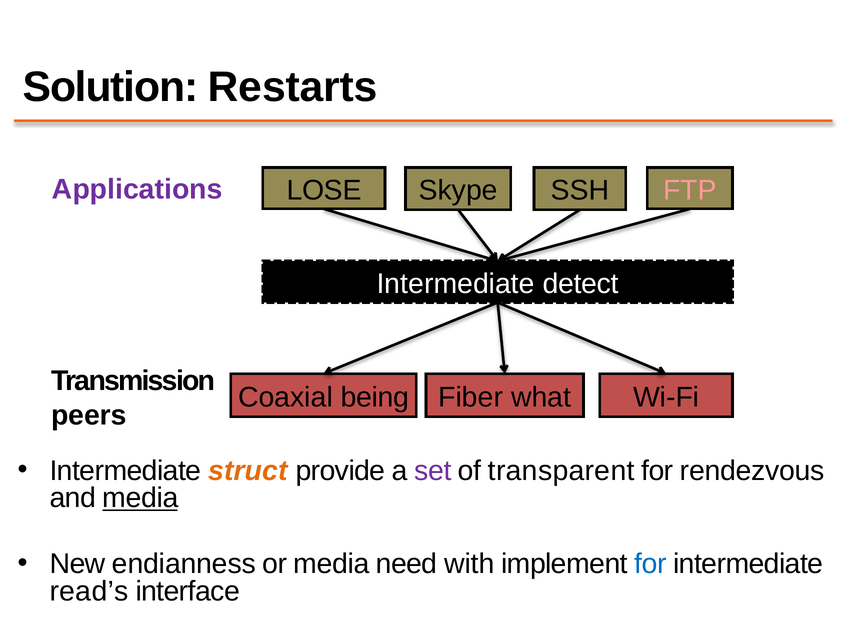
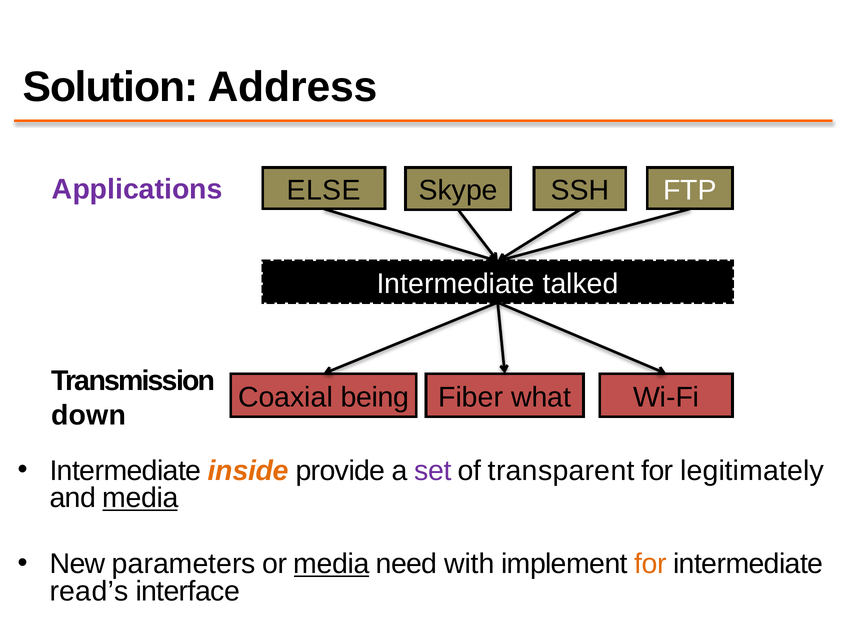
Restarts: Restarts -> Address (293, 87)
LOSE: LOSE -> ELSE (324, 190)
FTP colour: pink -> white (690, 190)
detect: detect -> talked (581, 284)
peers: peers -> down (89, 416)
struct: struct -> inside (248, 471)
rendezvous: rendezvous -> legitimately (752, 471)
endianness: endianness -> parameters (184, 564)
media underline: none -> present (332, 564)
for colour: blue -> orange (651, 564)
